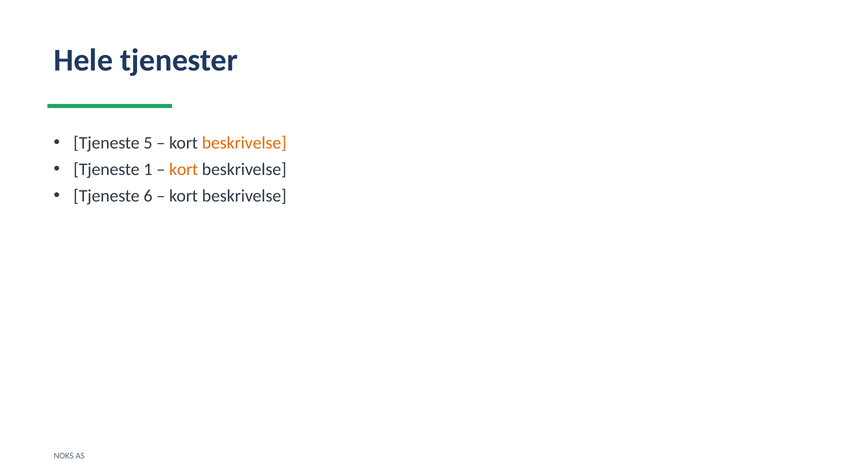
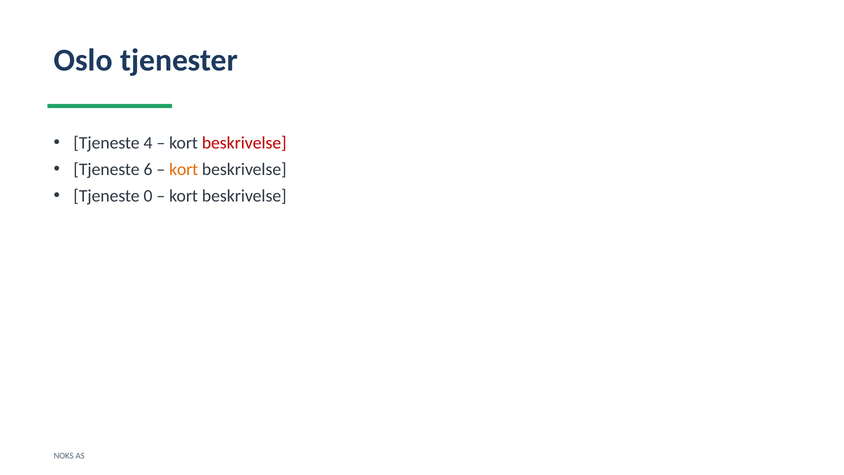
Hele: Hele -> Oslo (83, 60)
5: 5 -> 4 (148, 143)
beskrivelse colour: orange -> red (244, 143)
1: 1 -> 6 (148, 169)
6: 6 -> 0 (148, 196)
